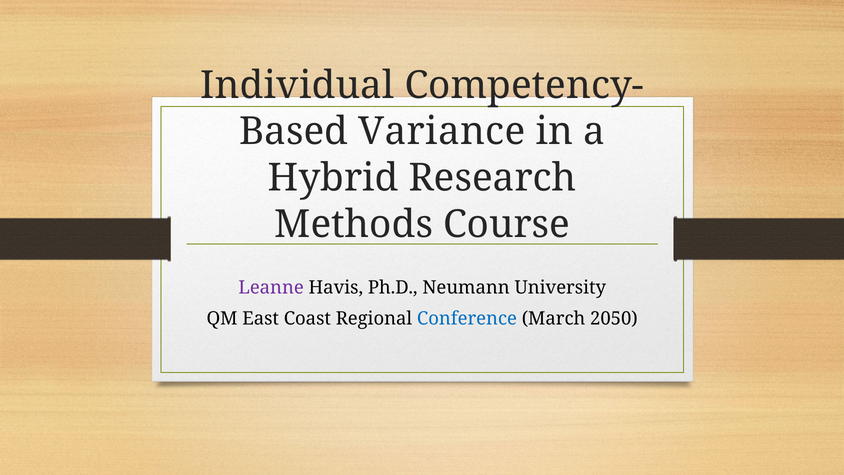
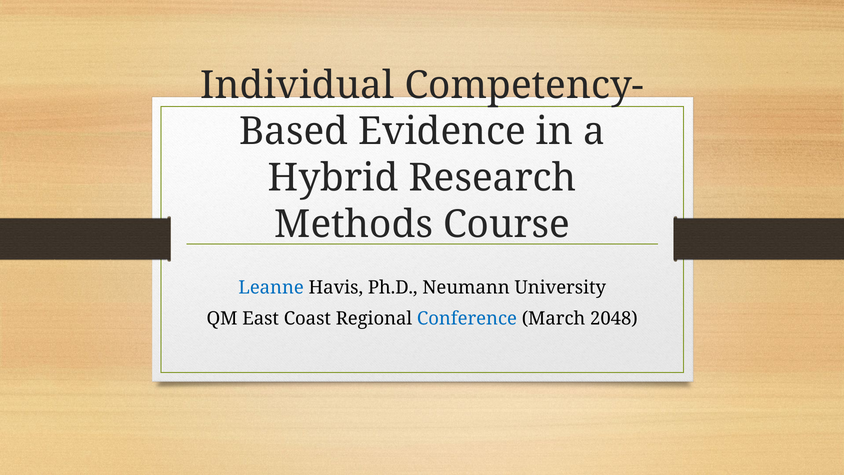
Variance: Variance -> Evidence (442, 132)
Leanne colour: purple -> blue (271, 288)
2050: 2050 -> 2048 (614, 319)
